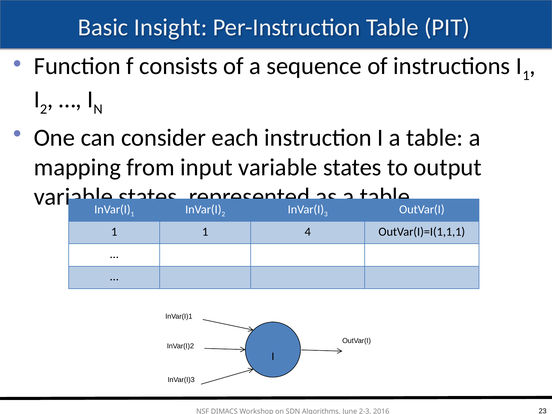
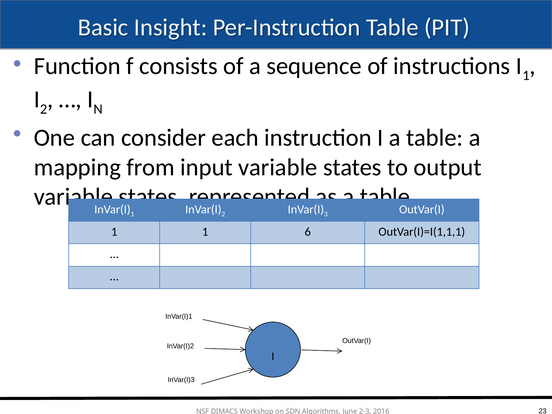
4: 4 -> 6 (308, 232)
